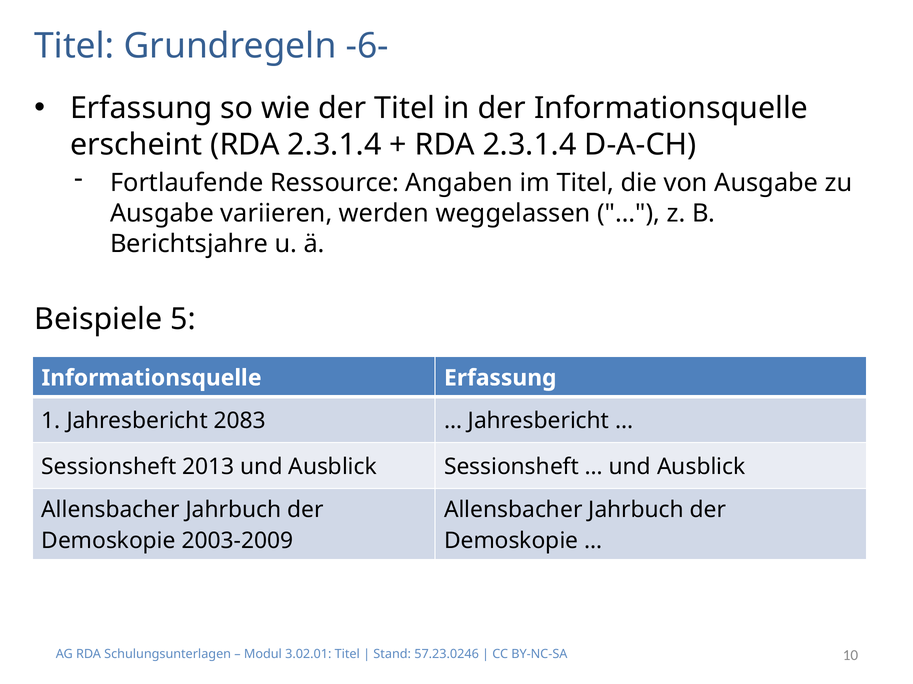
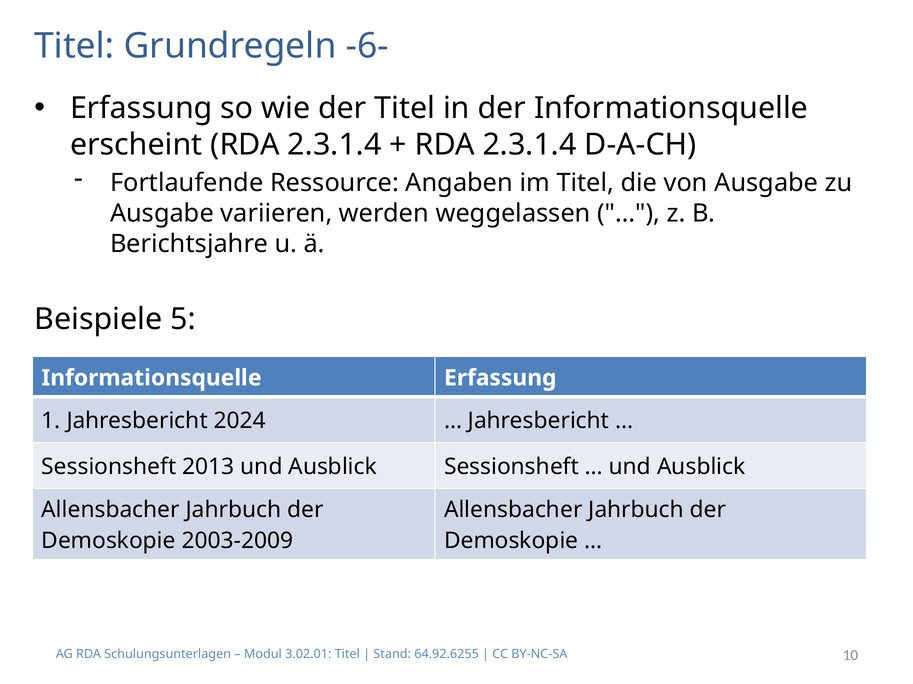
2083: 2083 -> 2024 (240, 421)
57.23.0246: 57.23.0246 -> 64.92.6255 (447, 655)
